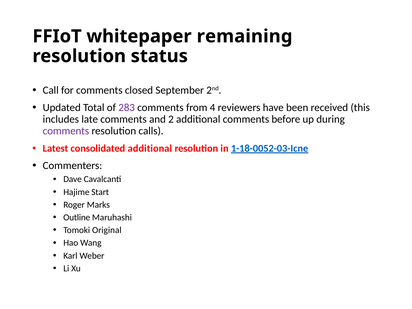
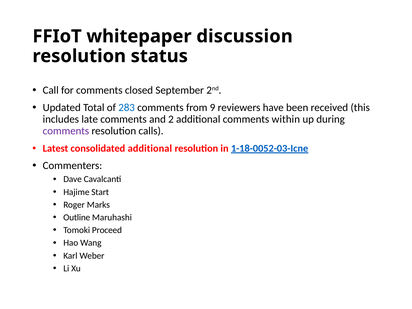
remaining: remaining -> discussion (245, 36)
283 colour: purple -> blue (127, 108)
4: 4 -> 9 (213, 108)
before: before -> within (286, 119)
Original: Original -> Proceed (107, 230)
